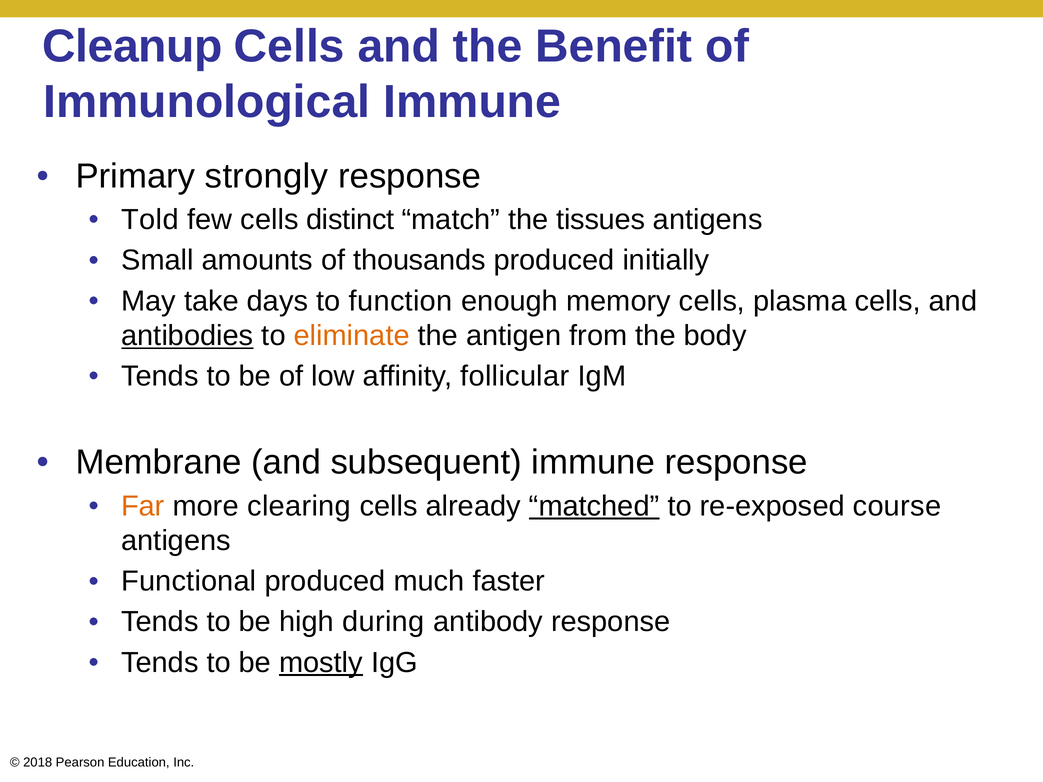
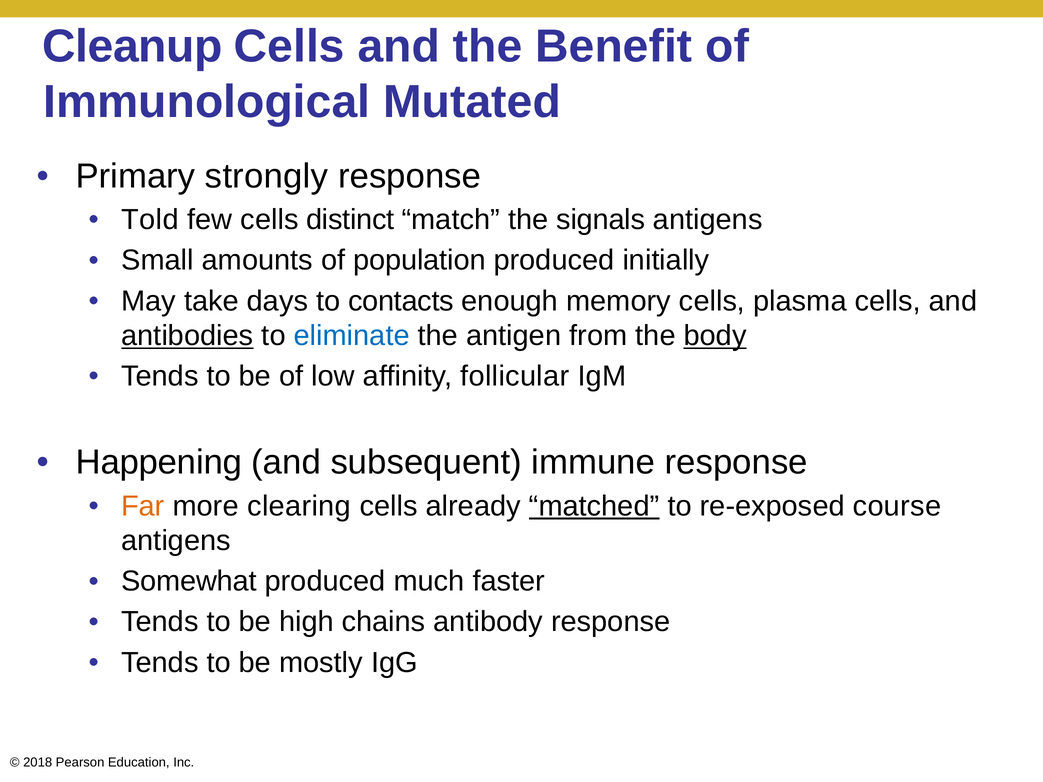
Immunological Immune: Immune -> Mutated (472, 102)
tissues: tissues -> signals (601, 220)
thousands: thousands -> population (419, 260)
function: function -> contacts (401, 301)
eliminate colour: orange -> blue (352, 336)
body underline: none -> present (715, 336)
Membrane: Membrane -> Happening (159, 463)
Functional: Functional -> Somewhat (189, 582)
during: during -> chains (384, 622)
mostly underline: present -> none (321, 663)
